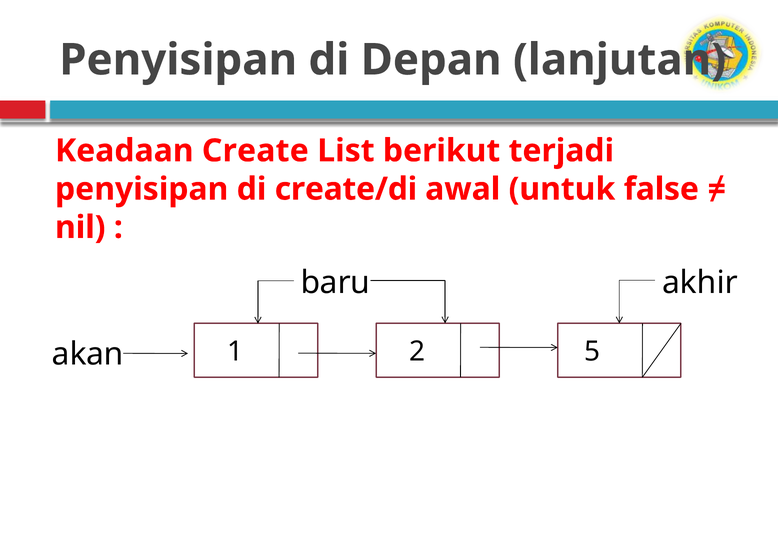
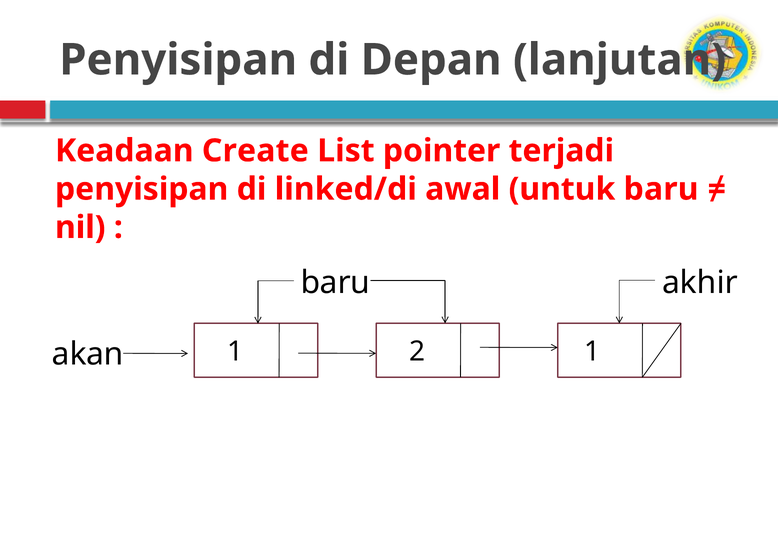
berikut: berikut -> pointer (442, 151)
create/di: create/di -> linked/di (346, 189)
untuk false: false -> baru (661, 189)
2 5: 5 -> 1 (592, 351)
